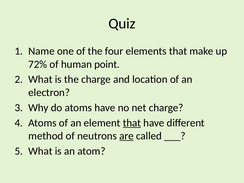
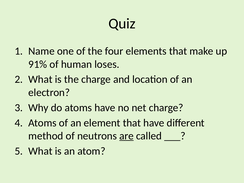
72%: 72% -> 91% (38, 64)
point: point -> loses (107, 64)
that underline: present -> none (132, 123)
